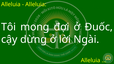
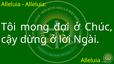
Đuốc: Đuốc -> Chúc (99, 27)
